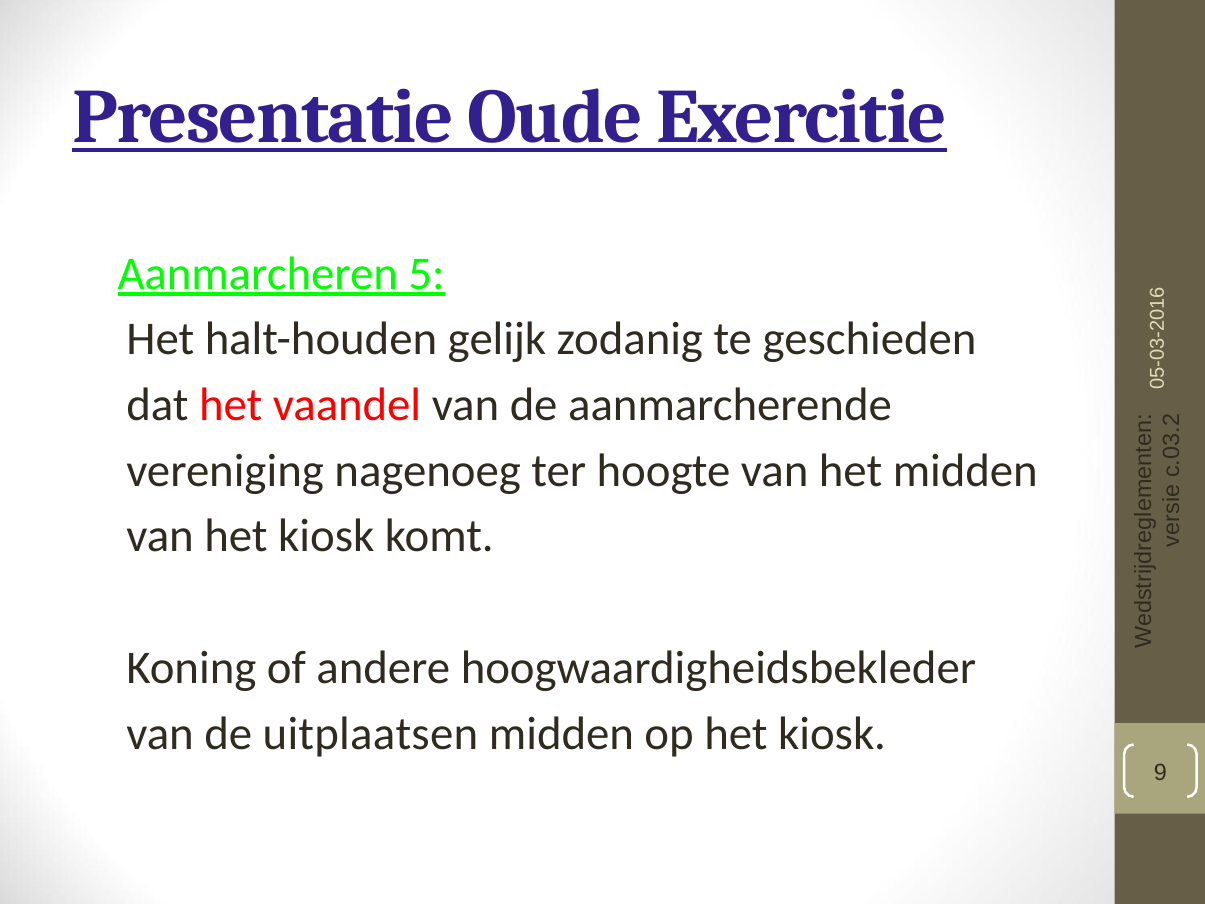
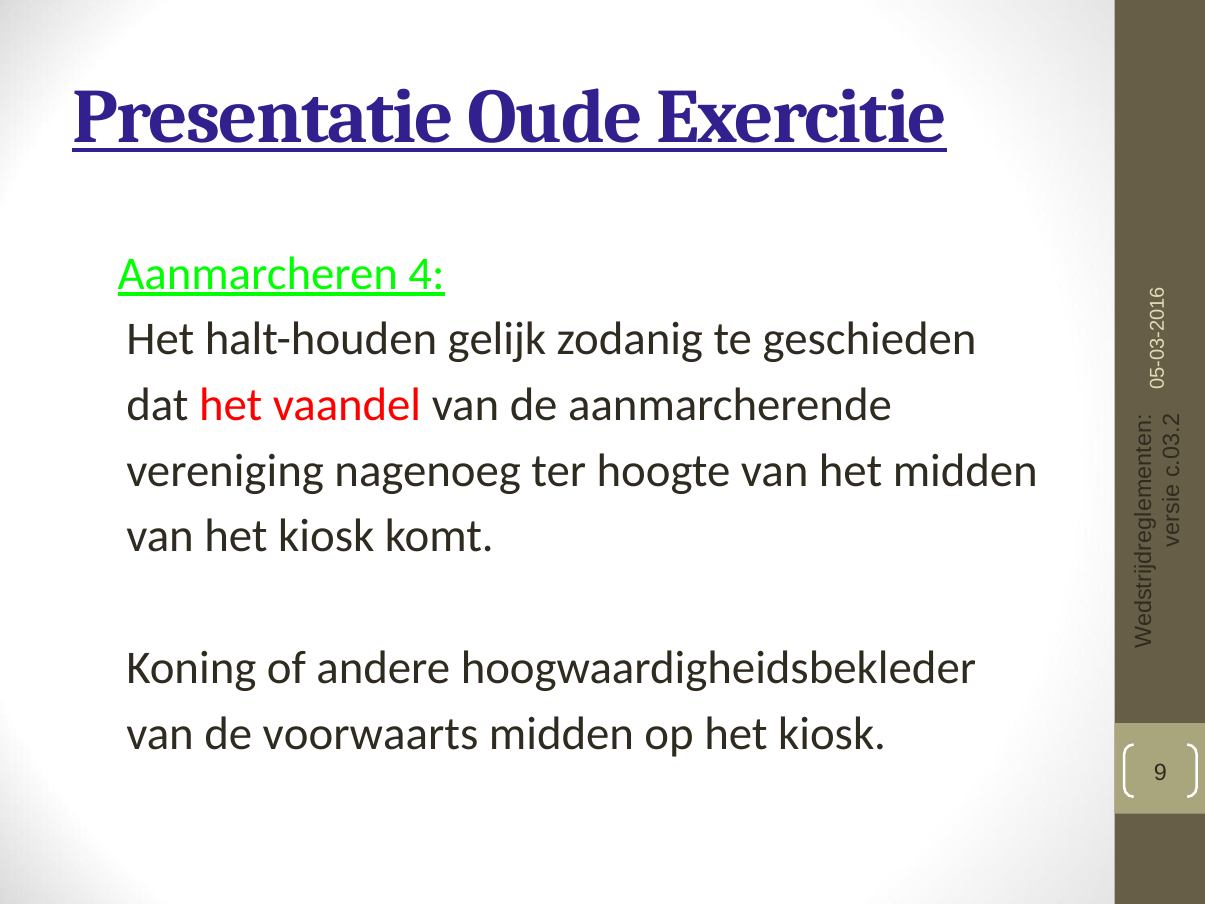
Aanmarcheren 5: 5 -> 4 (427, 274)
uitplaatsen: uitplaatsen -> voorwaarts (371, 733)
